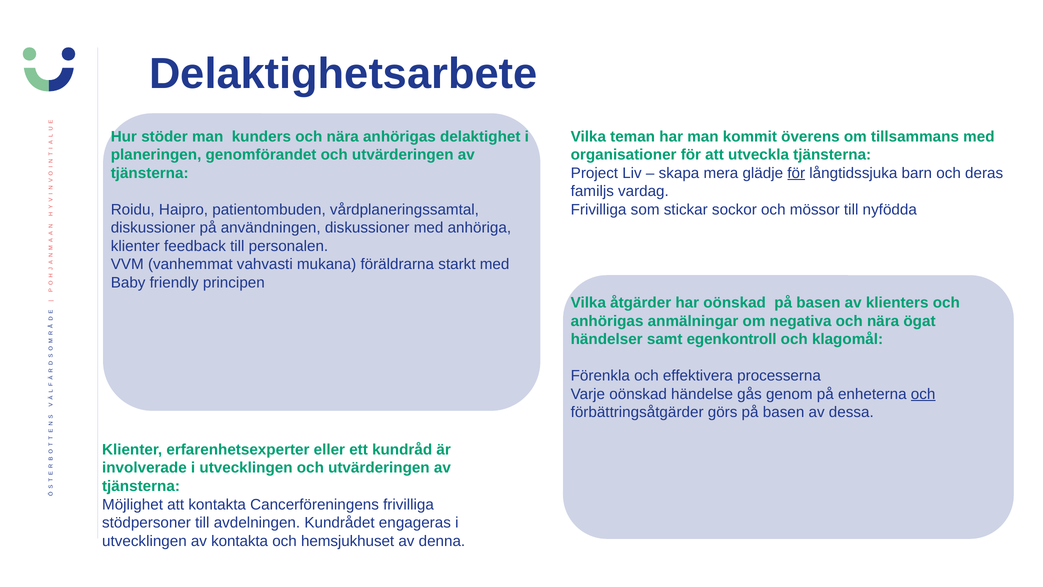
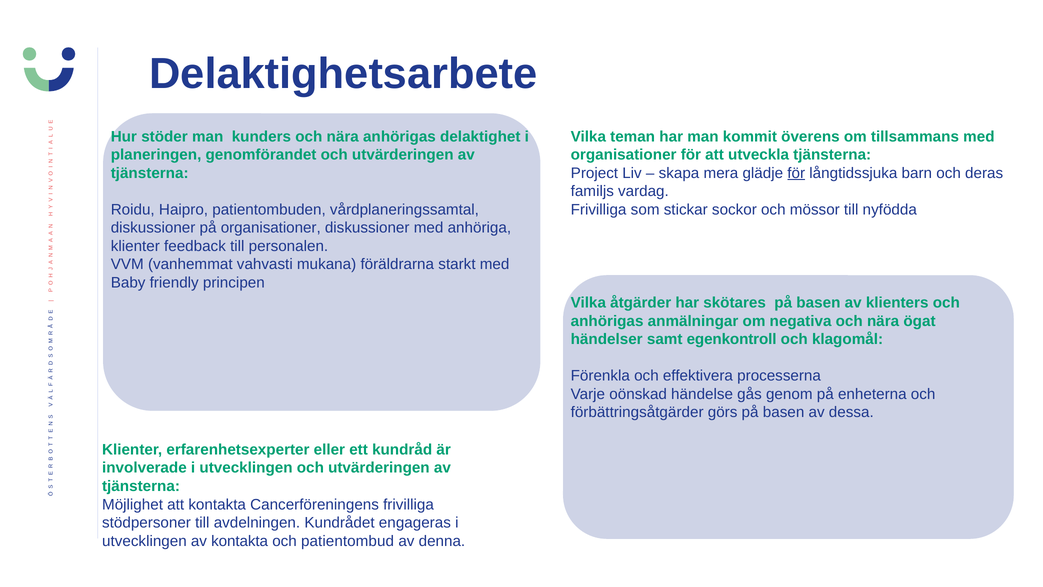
på användningen: användningen -> organisationer (271, 228)
har oönskad: oönskad -> skötares (735, 303)
och underline: present -> none (923, 394)
hemsjukhuset: hemsjukhuset -> patientombud (348, 541)
